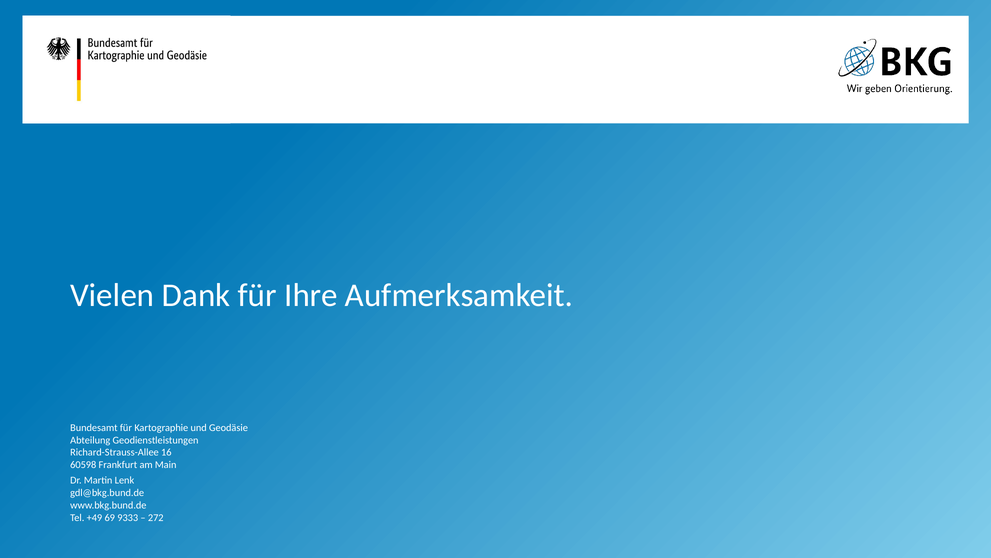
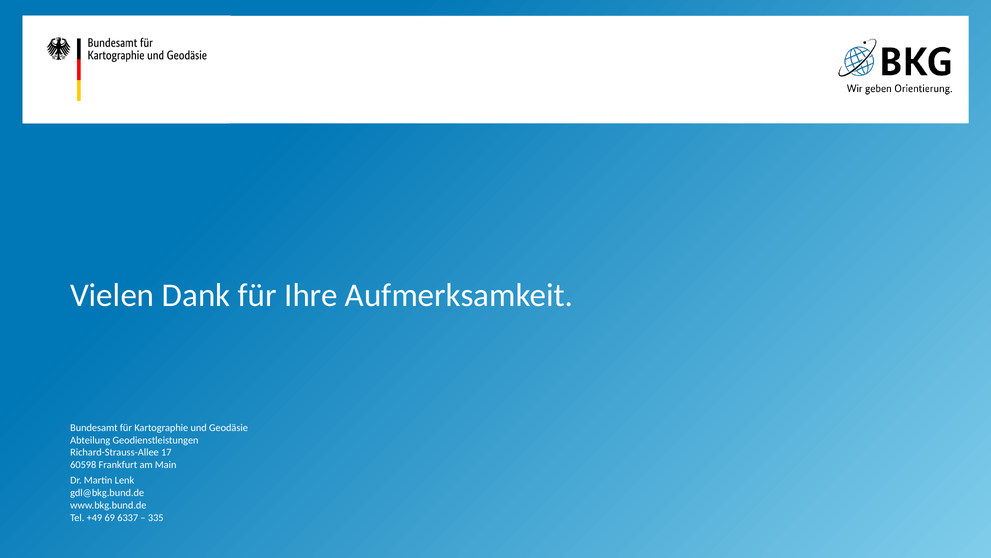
16: 16 -> 17 (166, 452)
9333: 9333 -> 6337 (128, 517)
272: 272 -> 335 (156, 517)
